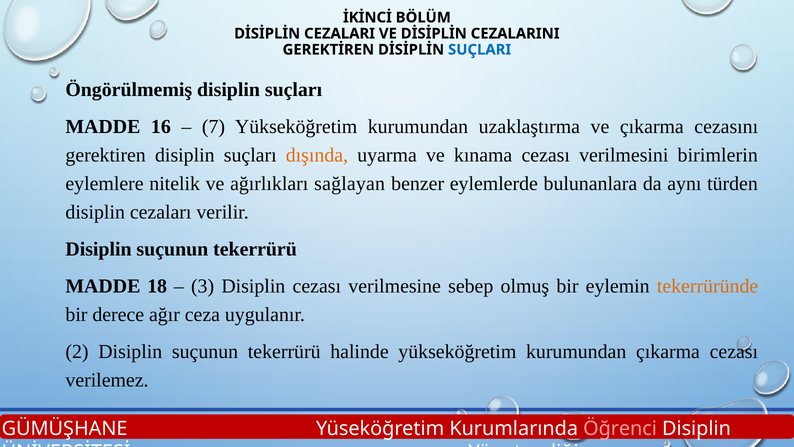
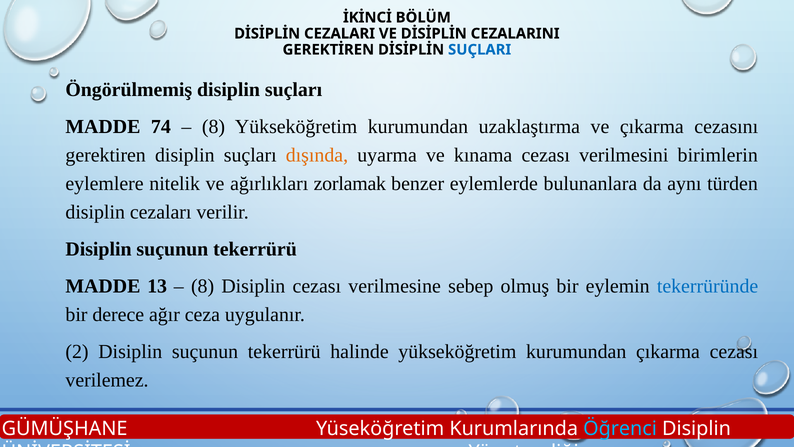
16: 16 -> 74 (161, 126)
7: 7 -> 8 (214, 126)
sağlayan: sağlayan -> zorlamak (350, 184)
18: 18 -> 13 (157, 286)
3: 3 -> 8 (203, 286)
tekerrüründe colour: orange -> blue (708, 286)
Öğrenci colour: pink -> light blue (620, 428)
